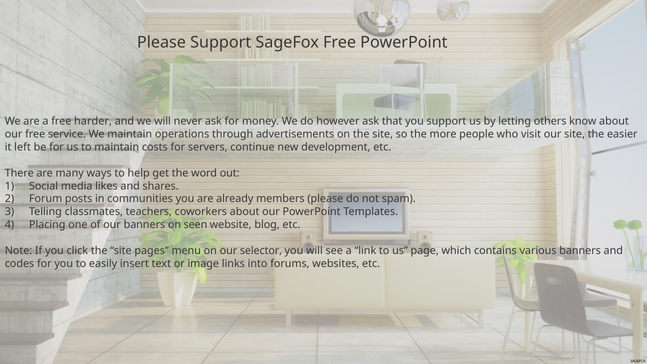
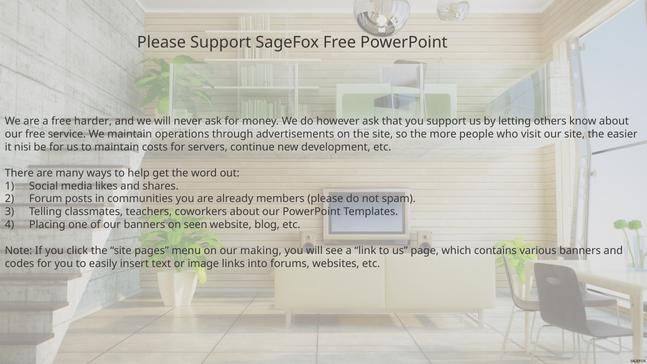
left: left -> nisi (23, 147)
selector: selector -> making (261, 251)
